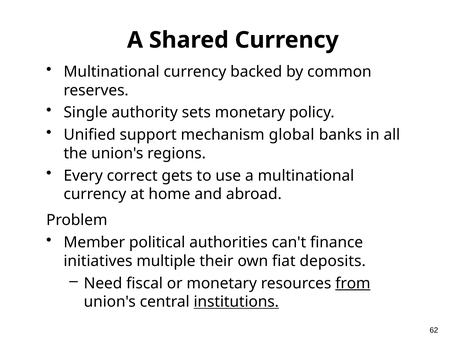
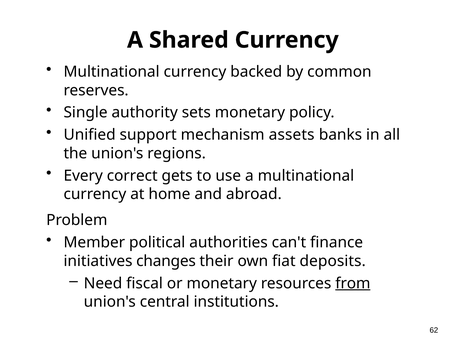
global: global -> assets (292, 135)
multiple: multiple -> changes (166, 261)
institutions underline: present -> none (236, 302)
